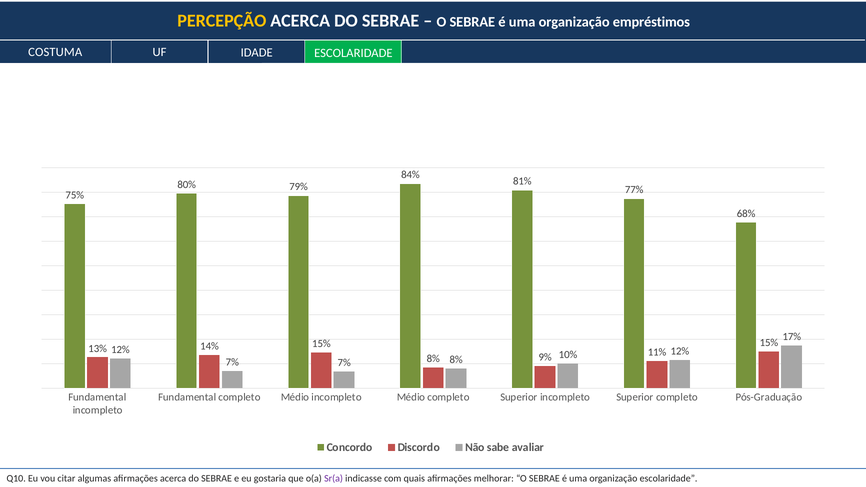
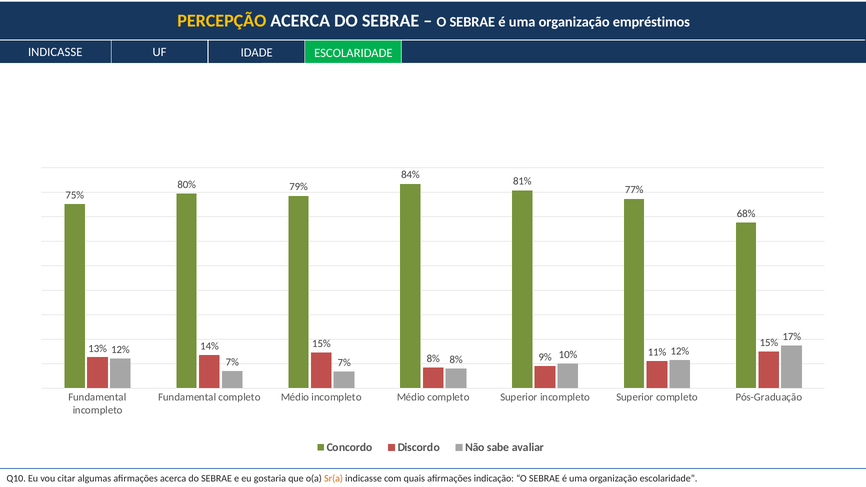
COSTUMA: COSTUMA -> INDICASSE (55, 52)
Sr(a colour: purple -> orange (334, 479)
melhorar: melhorar -> indicação (494, 479)
